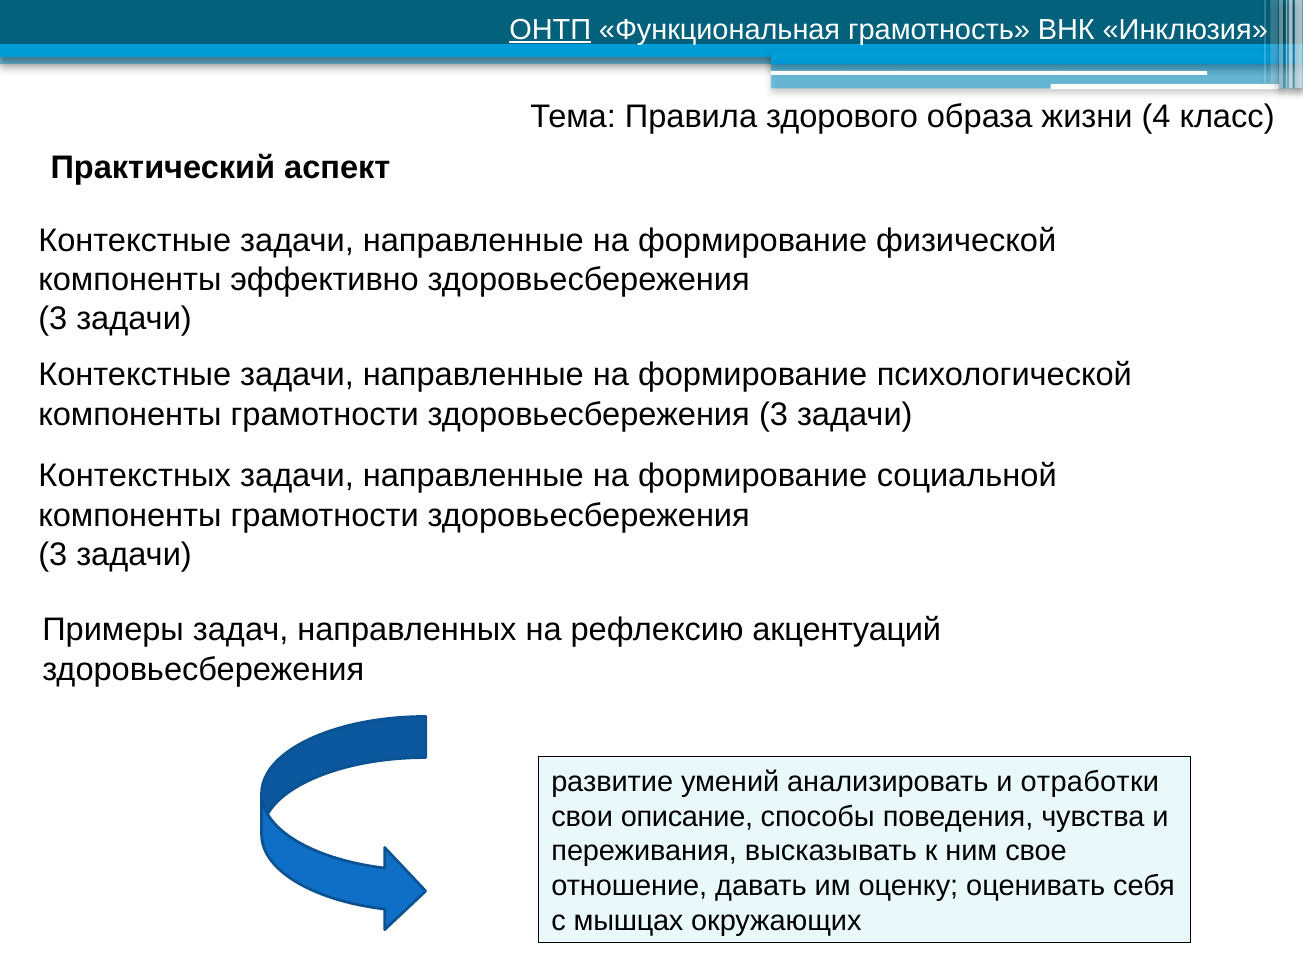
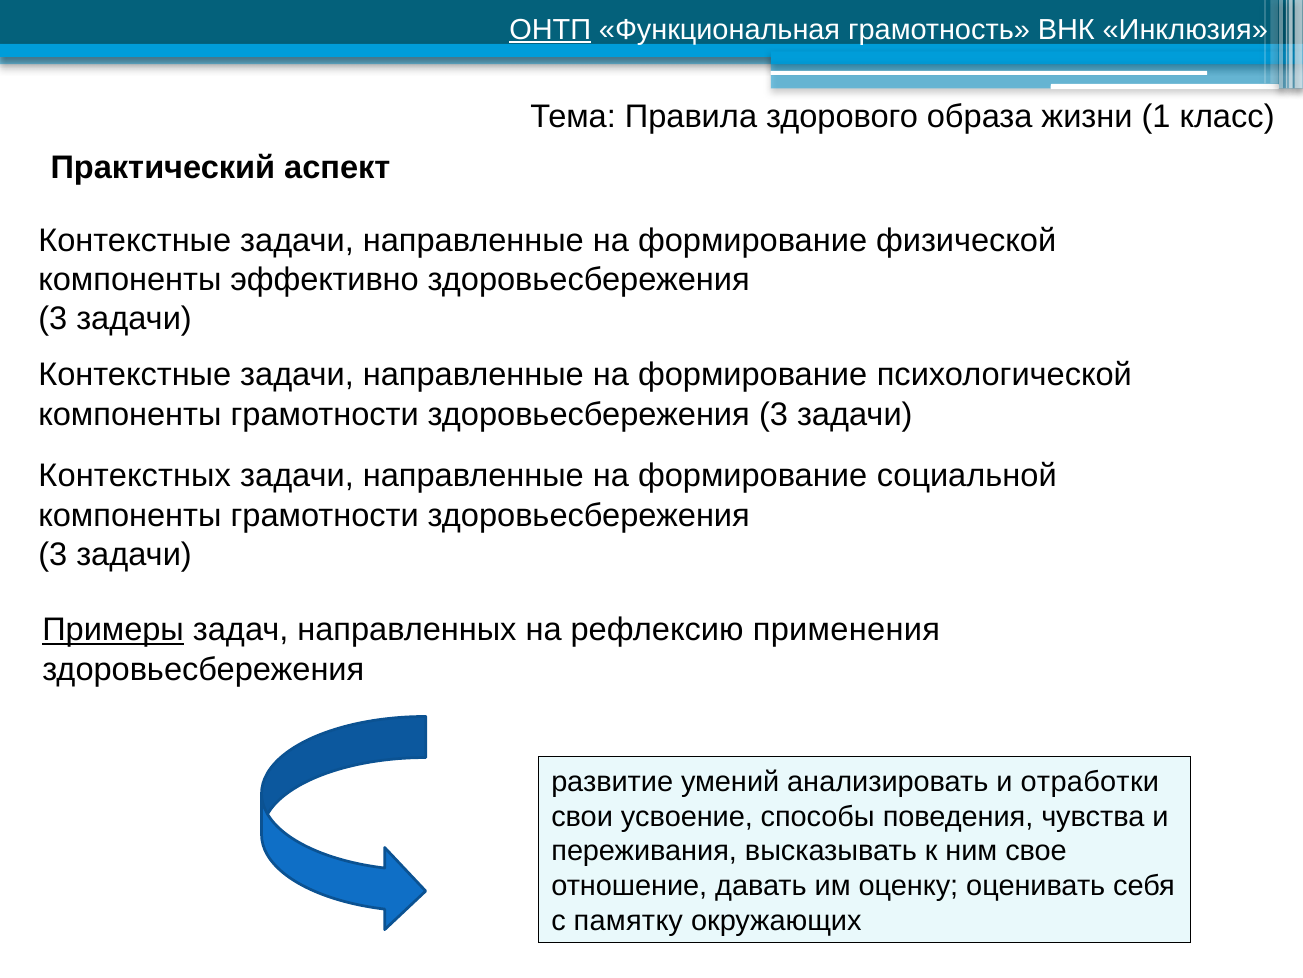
4: 4 -> 1 (1156, 117)
Примеры underline: none -> present (113, 630)
акцентуаций: акцентуаций -> применения (846, 630)
описание: описание -> усвоение (687, 816)
мышцах: мышцах -> памятку (628, 920)
